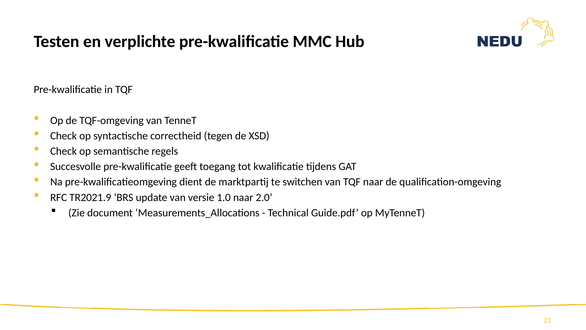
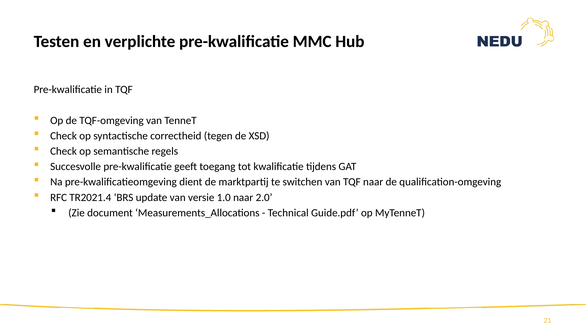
TR2021.9: TR2021.9 -> TR2021.4 (90, 197)
